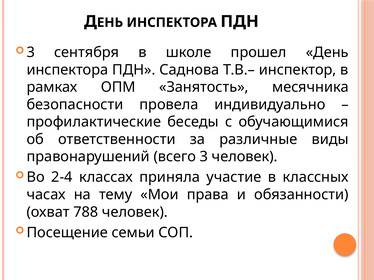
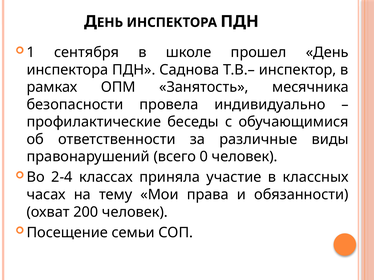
3: 3 -> 1 (31, 52)
всего 3: 3 -> 0 (204, 157)
788: 788 -> 200 (86, 212)
